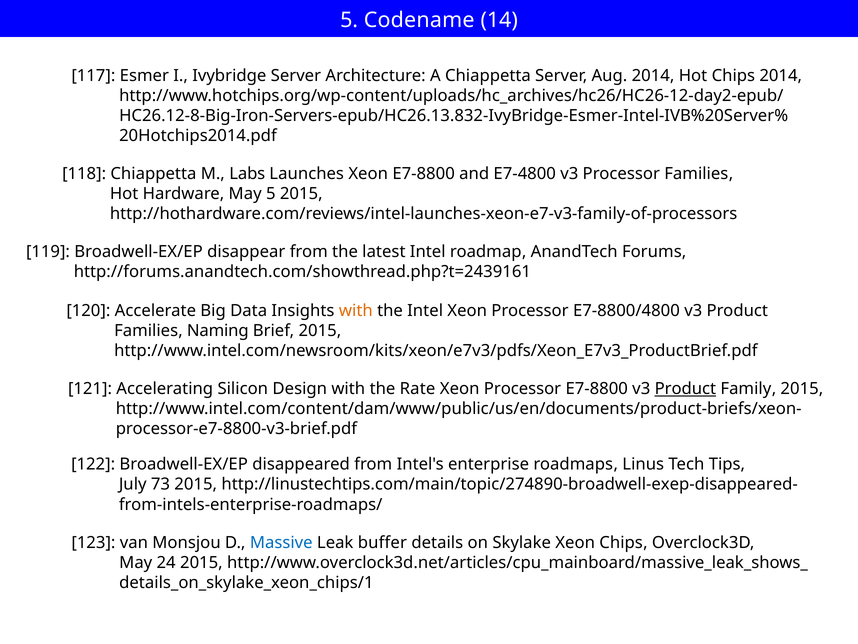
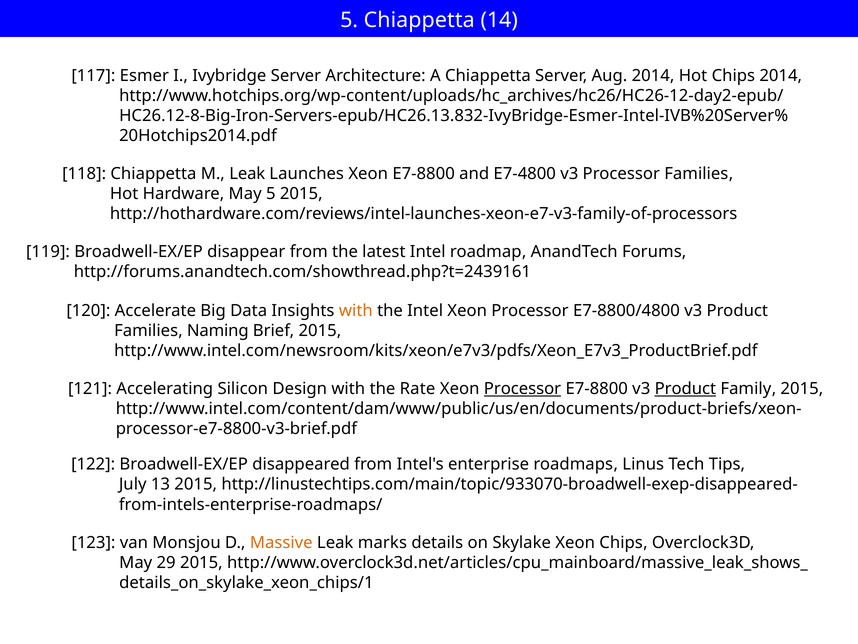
5 Codename: Codename -> Chiappetta (419, 20)
M Labs: Labs -> Leak (247, 174)
Processor underline: none -> present (522, 388)
73: 73 -> 13 (160, 484)
http://linustechtips.com/main/topic/274890-broadwell-exep-disappeared-: http://linustechtips.com/main/topic/274890-broadwell-exep-disappeared- -> http://linustechtips.com/main/topic/933070-broadwell-exep-disappeared- (510, 484)
Massive colour: blue -> orange (281, 542)
buffer: buffer -> marks (382, 542)
24: 24 -> 29 (166, 562)
